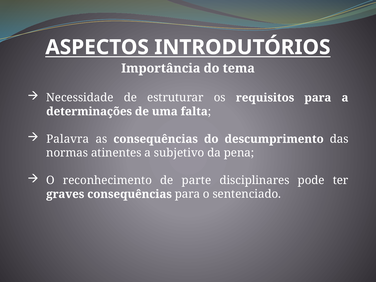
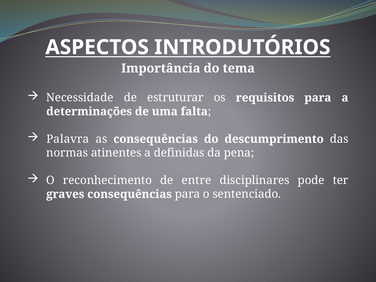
subjetivo: subjetivo -> definidas (179, 153)
parte: parte -> entre (196, 180)
